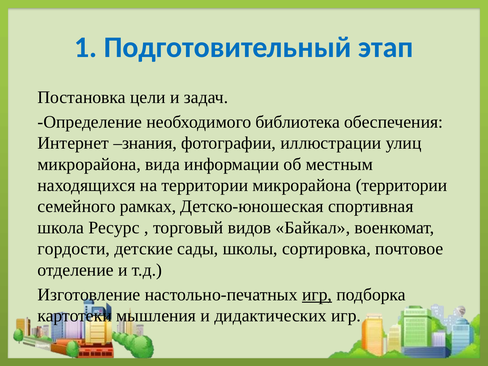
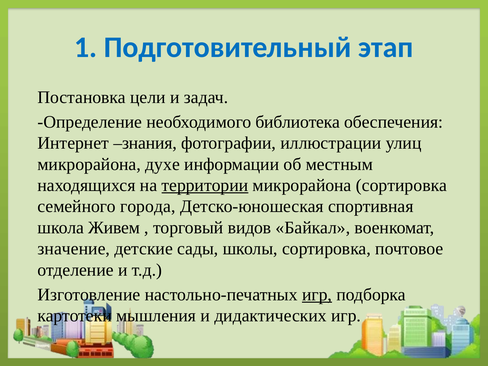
вида: вида -> духе (163, 164)
территории underline: none -> present (205, 185)
микрорайона территории: территории -> сортировка (402, 185)
рамках: рамках -> города (148, 207)
Ресурс: Ресурс -> Живем (114, 228)
гордости: гордости -> значение (74, 249)
